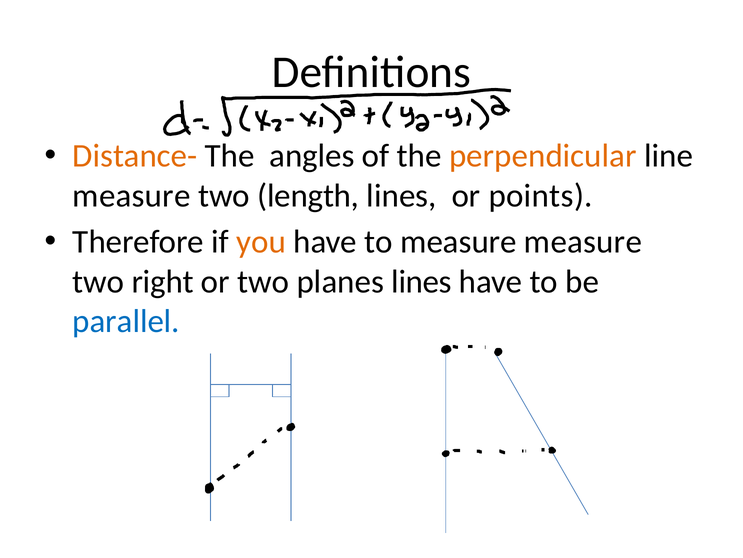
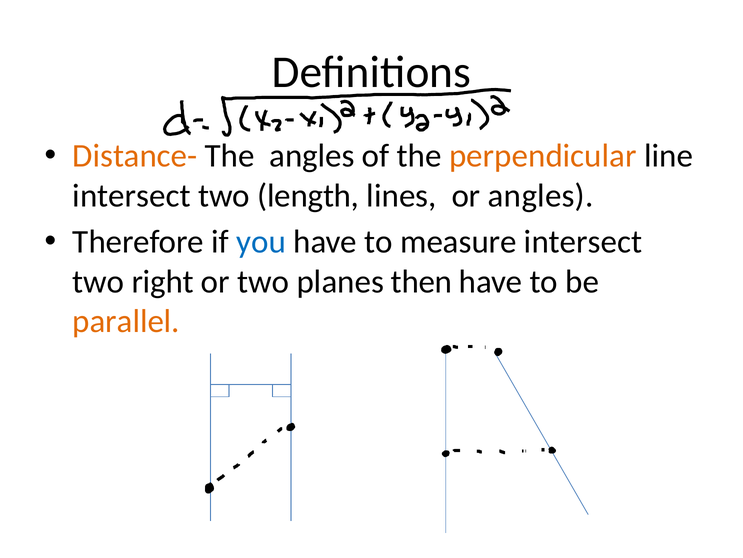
measure: measure -> intersect (132, 196)
or points: points -> angles (541, 196)
you colour: orange -> blue (261, 242)
measure measure: measure -> intersect (583, 242)
planes lines: lines -> then (422, 281)
parallel colour: blue -> orange (126, 321)
